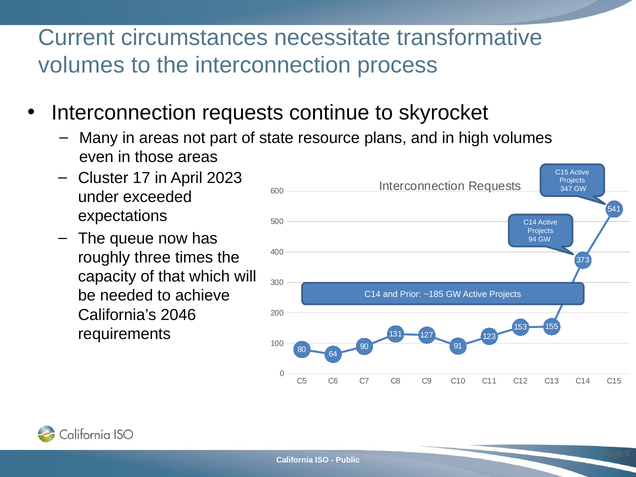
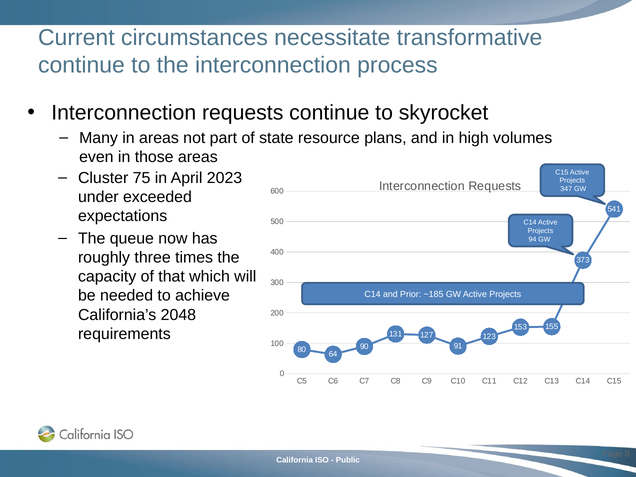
volumes: volumes -> continue (81, 65)
17: 17 -> 75 (142, 178)
2046: 2046 -> 2048 (178, 315)
